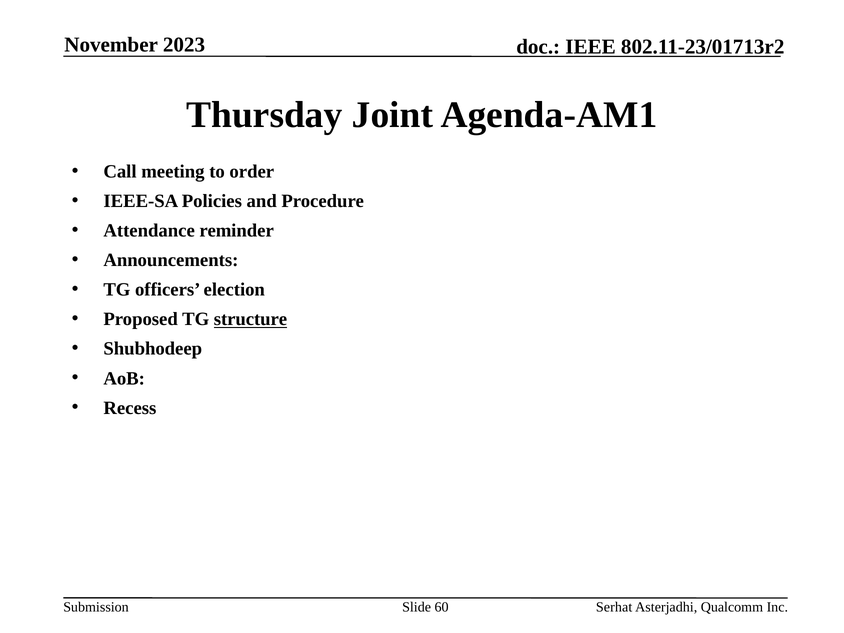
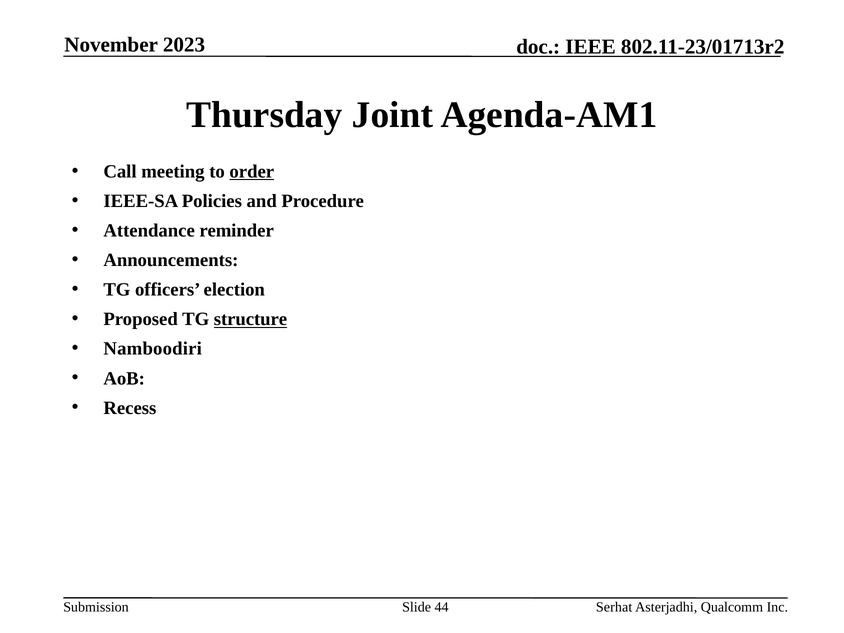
order underline: none -> present (252, 172)
Shubhodeep: Shubhodeep -> Namboodiri (153, 349)
60: 60 -> 44 (442, 607)
